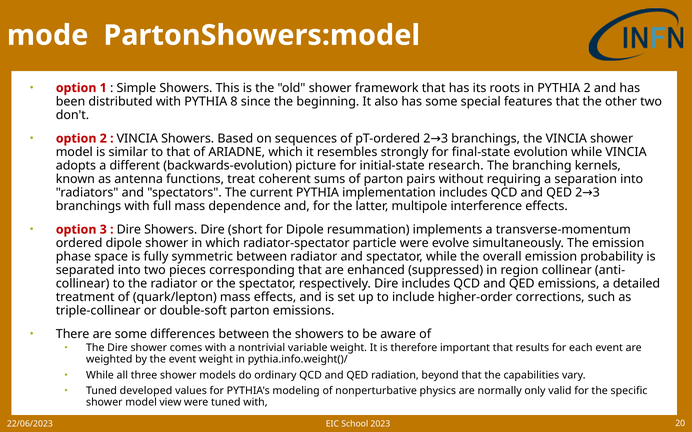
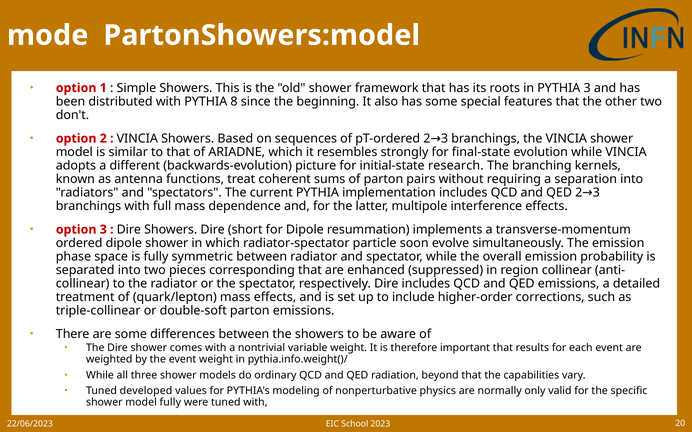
PYTHIA 2: 2 -> 3 (587, 88)
particle were: were -> soon (414, 243)
model view: view -> fully (170, 403)
